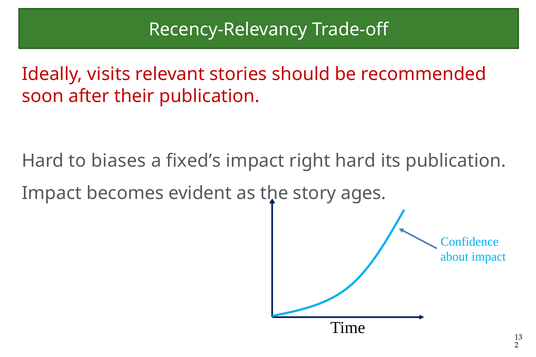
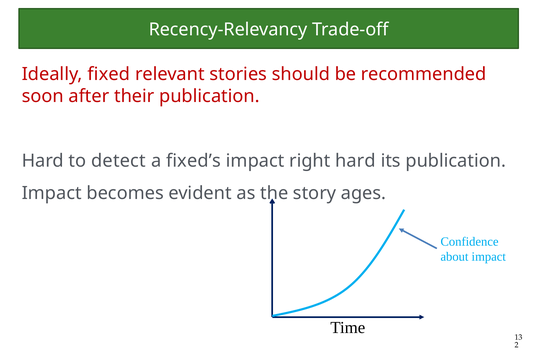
visits: visits -> fixed (109, 74)
biases: biases -> detect (118, 161)
